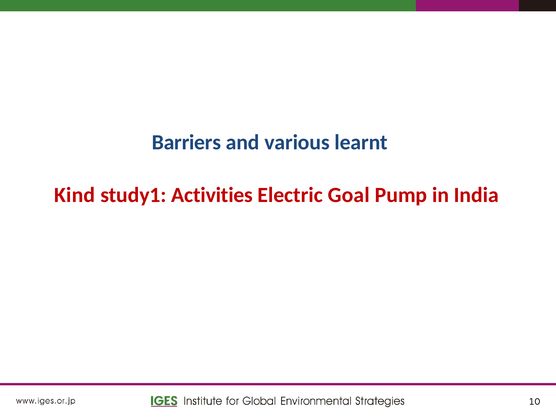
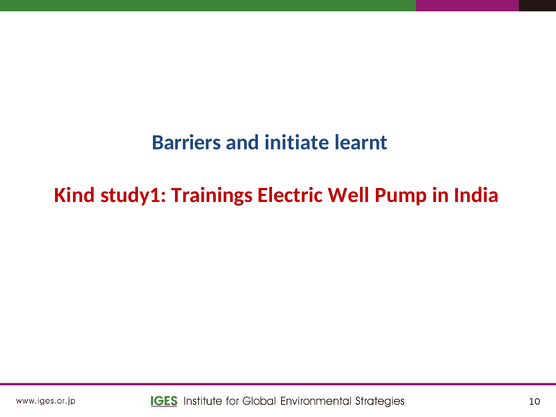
various: various -> initiate (297, 143)
Activities: Activities -> Trainings (212, 195)
Goal: Goal -> Well (349, 195)
